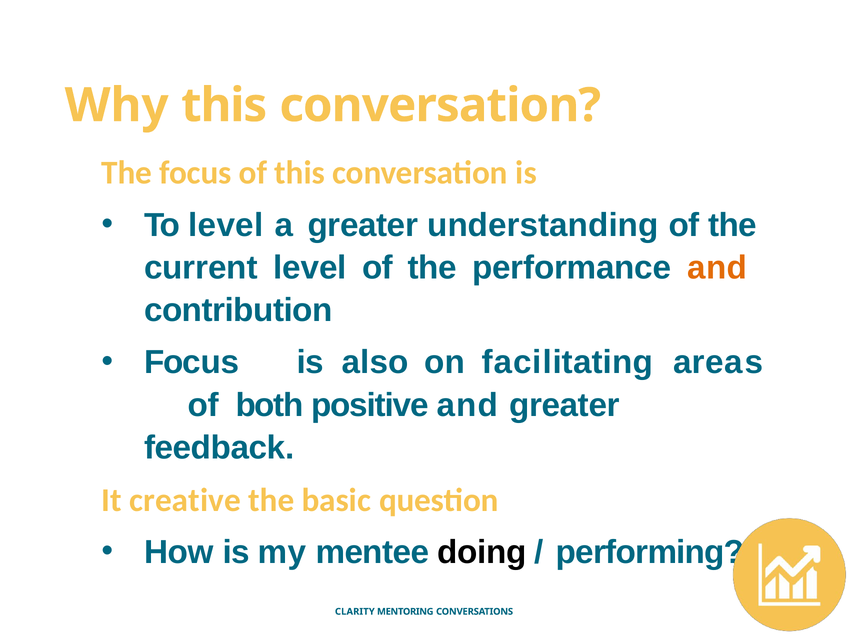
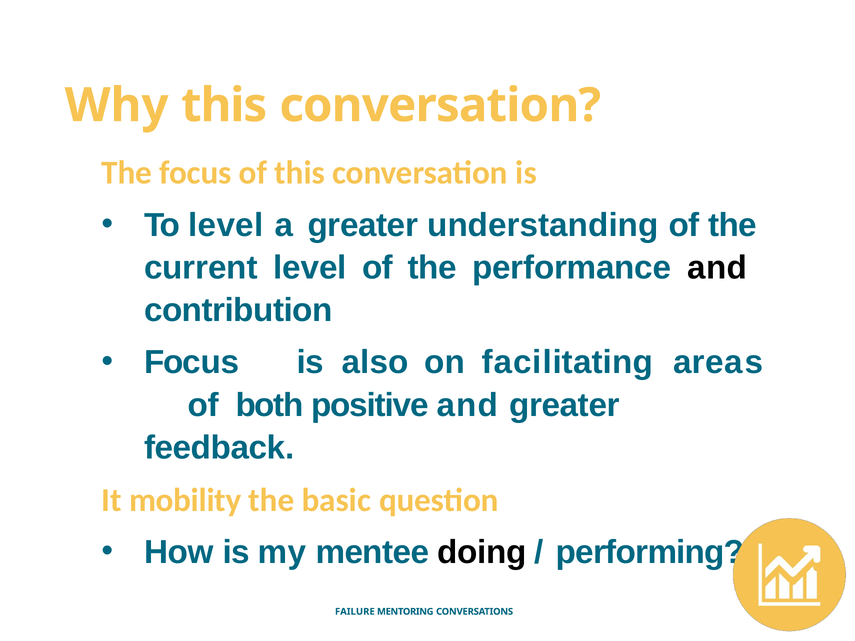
and colour: orange -> black (717, 268)
creative: creative -> mobility (185, 500)
CLARITY: CLARITY -> FAILURE (355, 612)
